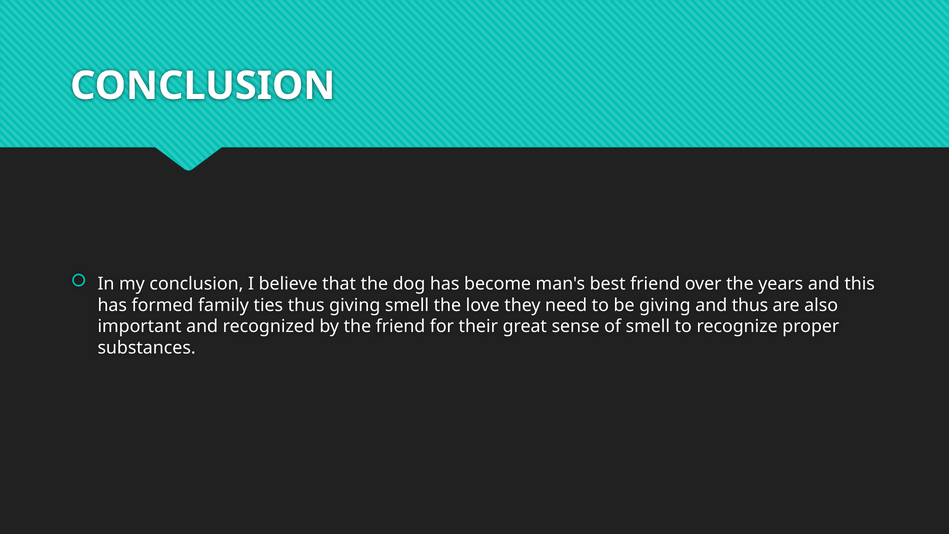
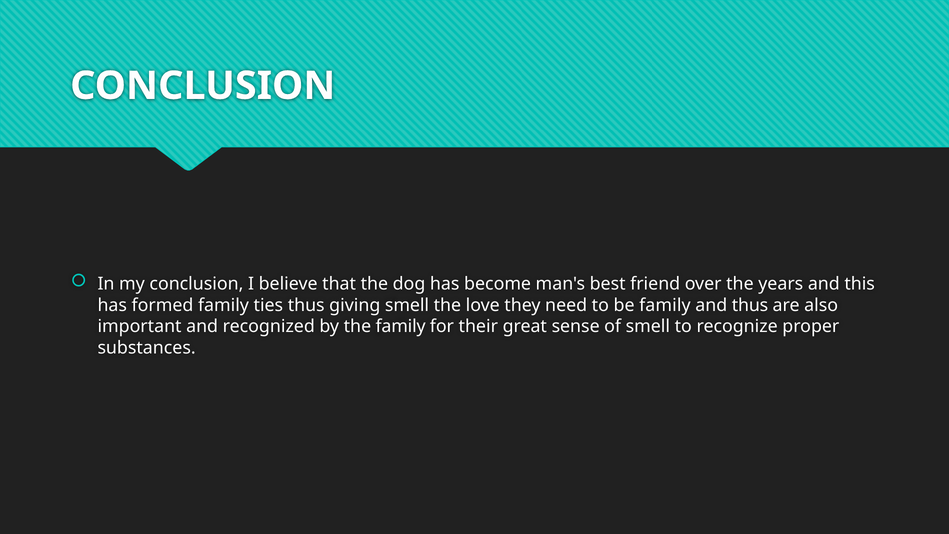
be giving: giving -> family (665, 305)
the friend: friend -> family (401, 326)
